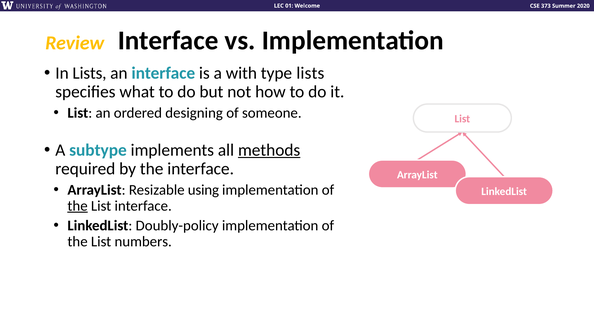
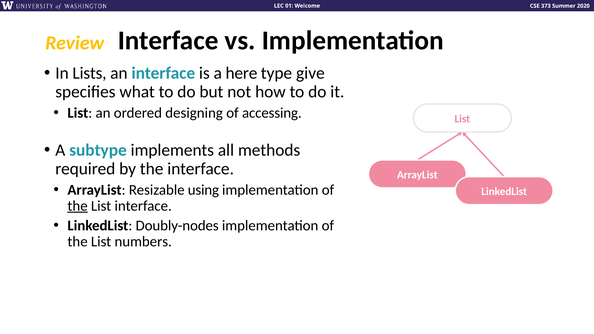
with: with -> here (241, 73)
type lists: lists -> give (310, 73)
someone: someone -> accessing (272, 113)
methods underline: present -> none (269, 150)
Doubly-policy: Doubly-policy -> Doubly-nodes (177, 226)
